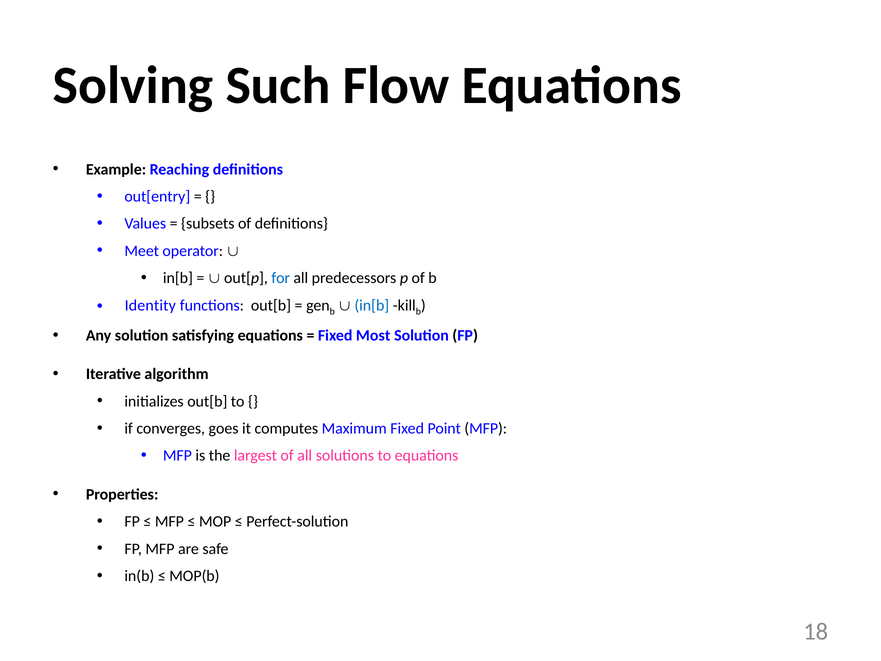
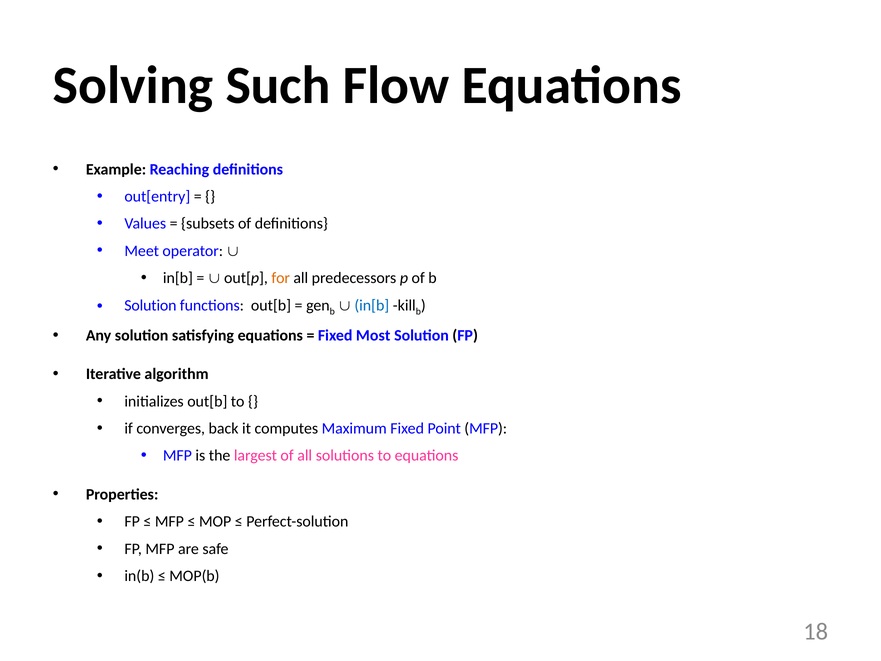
for colour: blue -> orange (281, 278)
Identity: Identity -> Solution (150, 305)
goes: goes -> back (224, 428)
